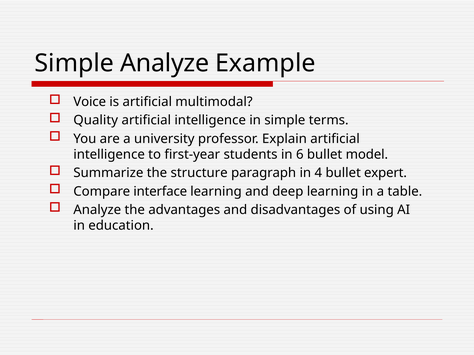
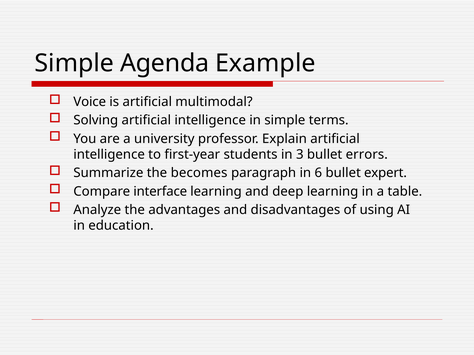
Simple Analyze: Analyze -> Agenda (165, 63)
Quality: Quality -> Solving (96, 120)
6: 6 -> 3 (300, 155)
model: model -> errors (367, 155)
structure: structure -> becomes (199, 173)
4: 4 -> 6 (318, 173)
